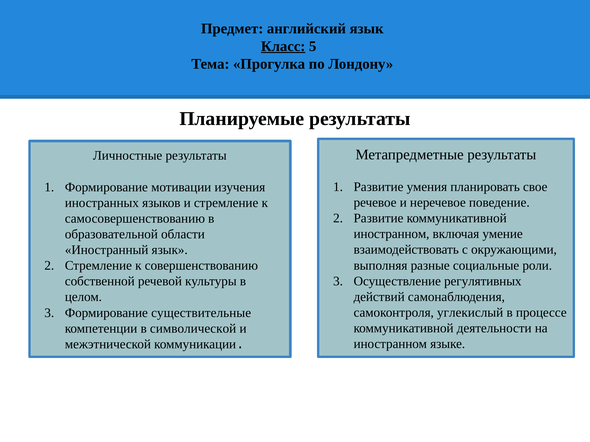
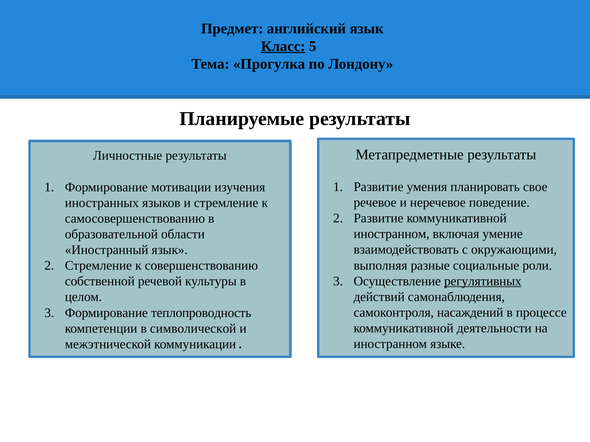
регулятивных underline: none -> present (483, 281)
углекислый: углекислый -> насаждений (470, 313)
существительные: существительные -> теплопроводность (201, 313)
